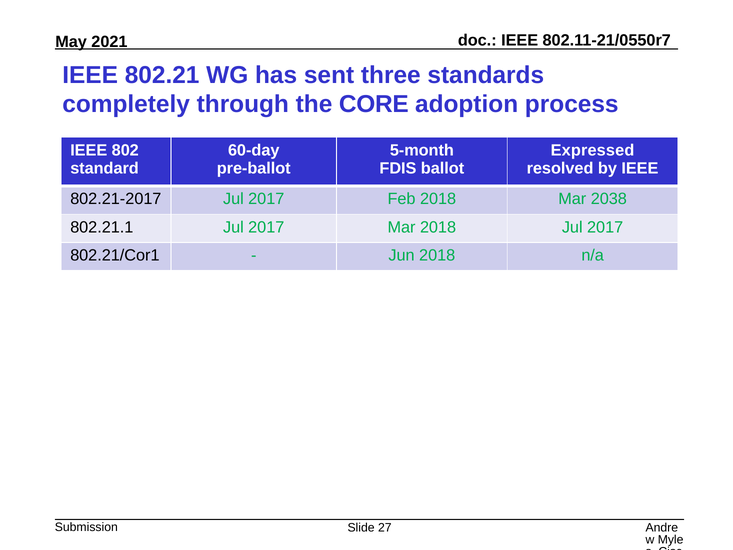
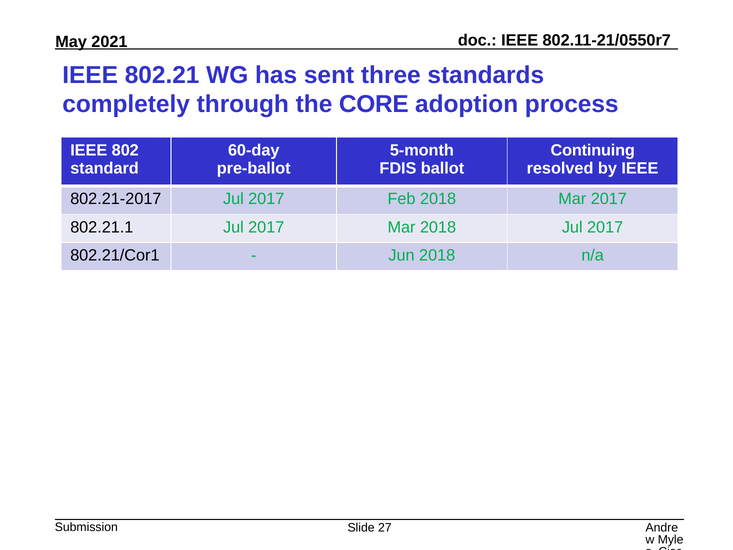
Expressed: Expressed -> Continuing (593, 150)
Mar 2038: 2038 -> 2017 (609, 199)
